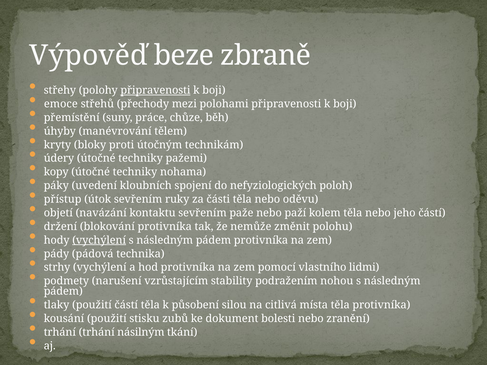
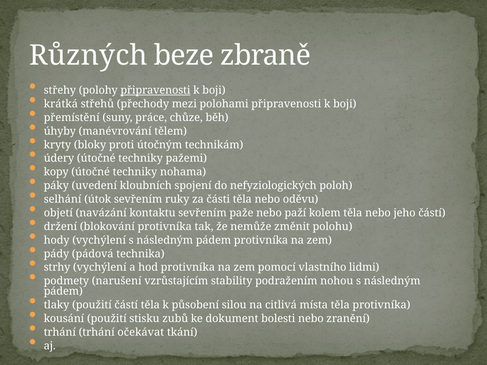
Výpověď: Výpověď -> Různých (88, 56)
emoce: emoce -> krátká (61, 104)
přístup: přístup -> selhání (63, 199)
vychýlení underline: present -> none (99, 240)
násilným: násilným -> očekávat (141, 333)
